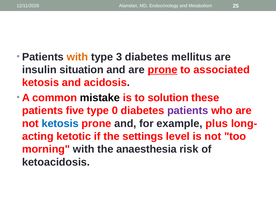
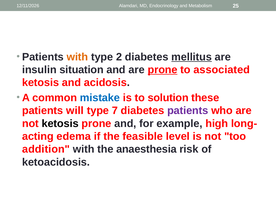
3: 3 -> 2 (119, 57)
mellitus underline: none -> present (192, 57)
mistake colour: black -> blue (100, 98)
five: five -> will (75, 111)
0: 0 -> 7 (115, 111)
ketosis colour: blue -> black (60, 123)
plus: plus -> high (217, 123)
ketotic: ketotic -> edema (74, 136)
settings: settings -> feasible (143, 136)
morning: morning -> addition (46, 149)
